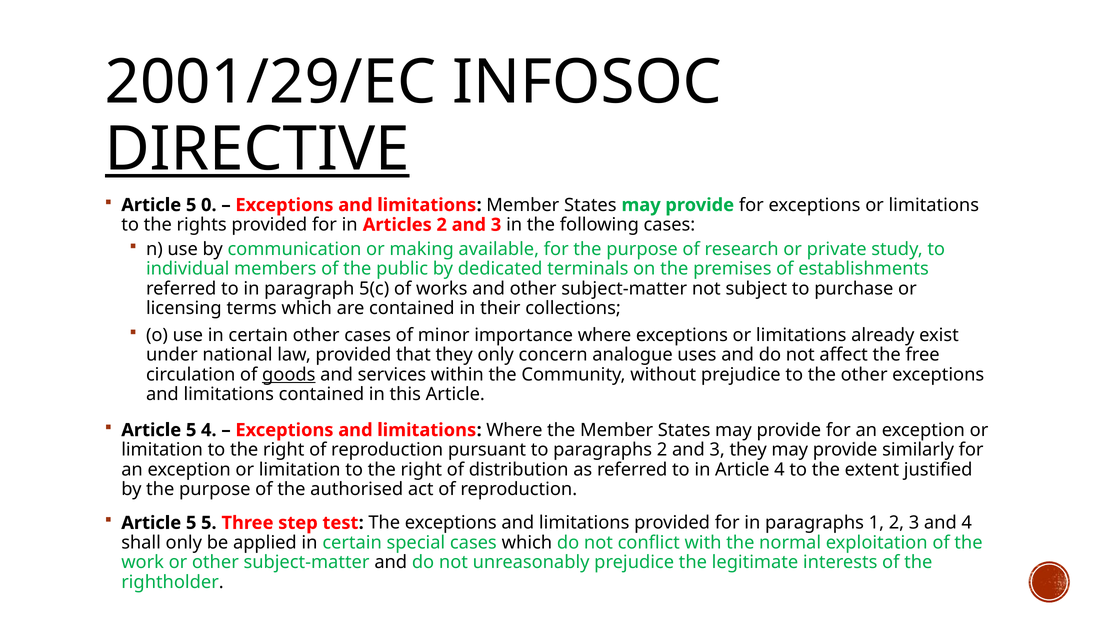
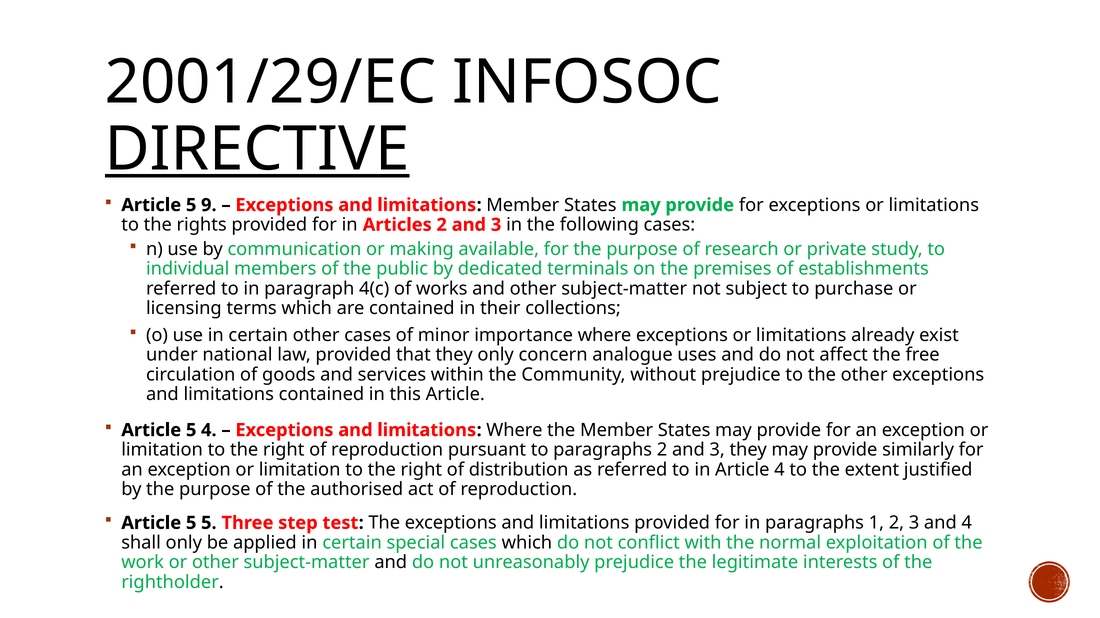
0: 0 -> 9 (209, 205)
5(c: 5(c -> 4(c (374, 289)
goods underline: present -> none (289, 375)
